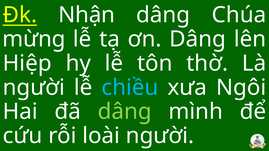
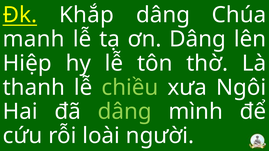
Nhận: Nhận -> Khắp (86, 15)
mừng: mừng -> manh (34, 39)
người: người -> thanh (34, 88)
chiều colour: light blue -> light green (130, 88)
